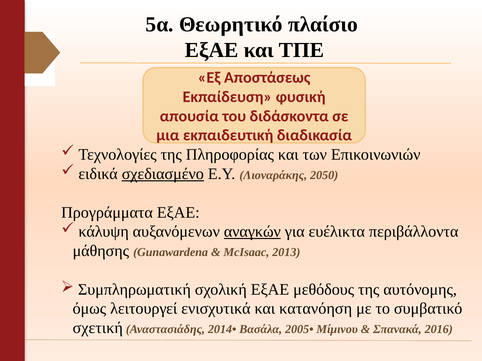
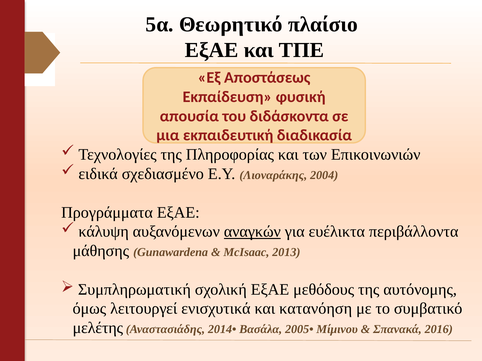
σχεδιασμένο underline: present -> none (163, 174)
2050: 2050 -> 2004 (324, 175)
σχετική: σχετική -> μελέτης (98, 328)
